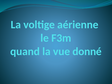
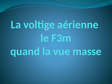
donné: donné -> masse (87, 51)
